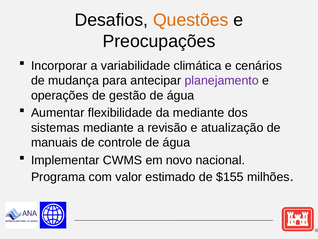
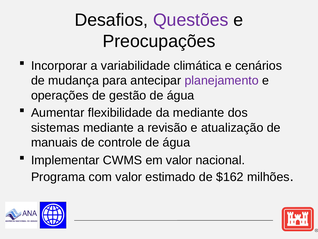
Questões colour: orange -> purple (191, 20)
em novo: novo -> valor (179, 160)
$155: $155 -> $162 (230, 177)
